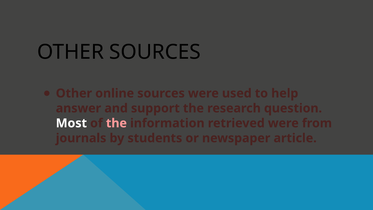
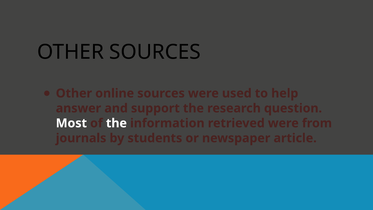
the colour: pink -> white (116, 123)
